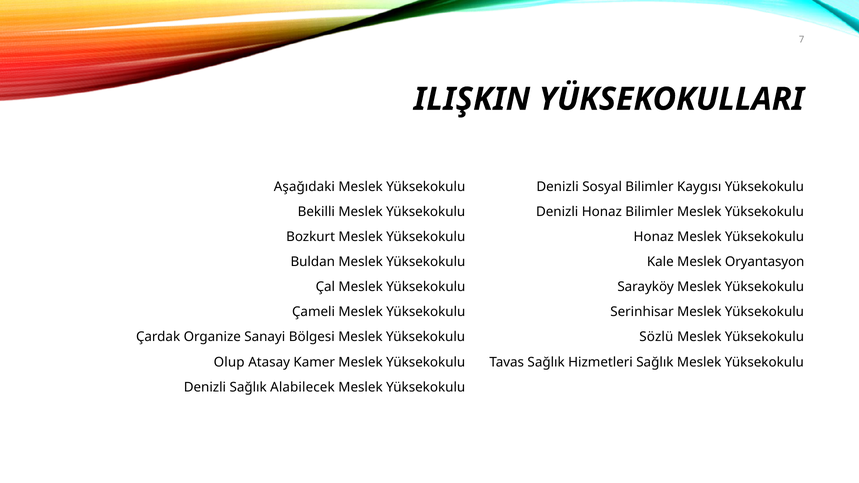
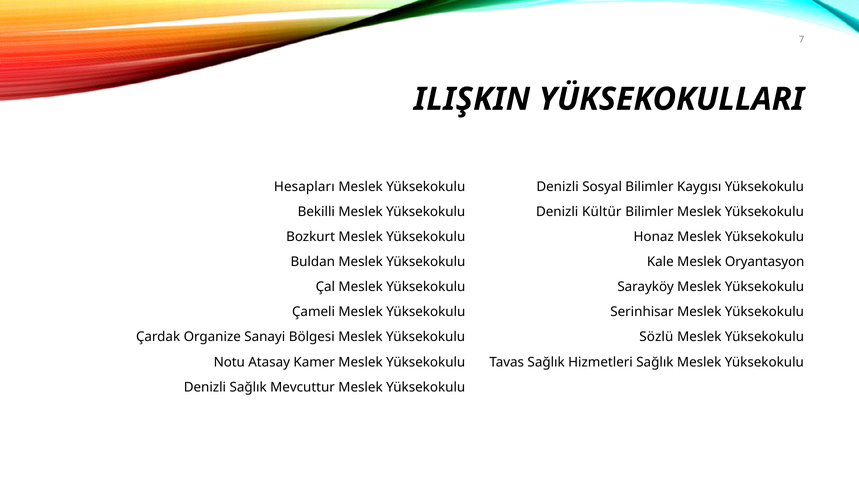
Aşağıdaki: Aşağıdaki -> Hesapları (304, 187)
Denizli Honaz: Honaz -> Kültür (602, 212)
Olup: Olup -> Notu (229, 362)
Alabilecek: Alabilecek -> Mevcuttur (303, 387)
